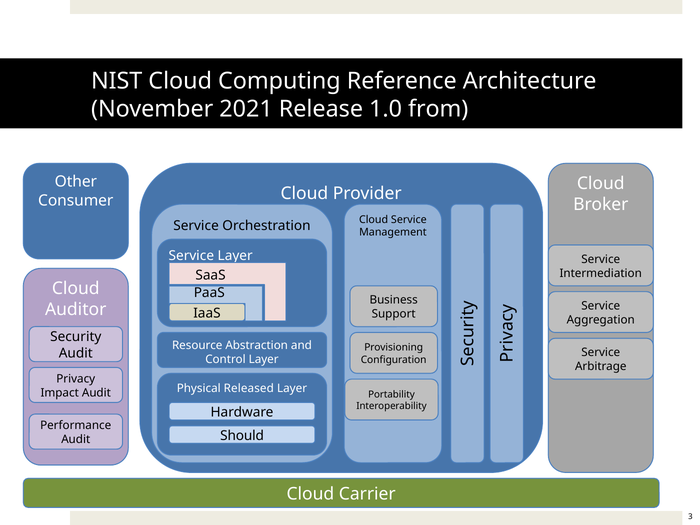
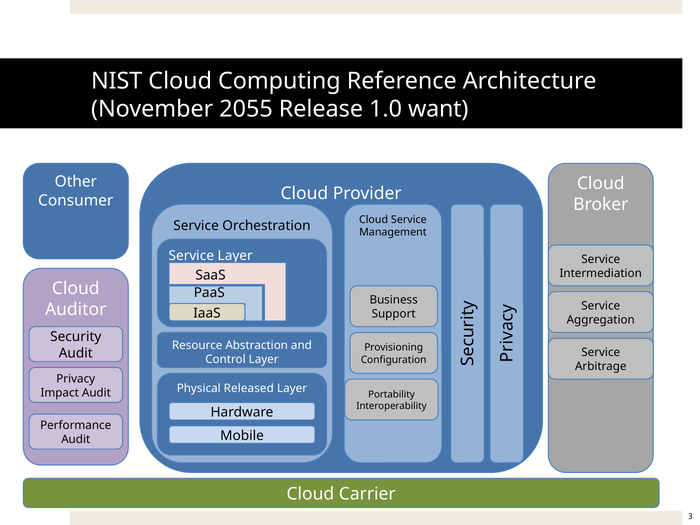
2021: 2021 -> 2055 (246, 109)
from: from -> want (438, 109)
Should: Should -> Mobile (242, 436)
